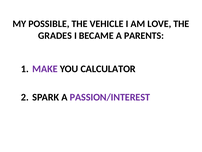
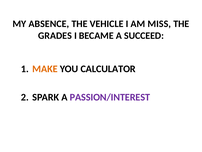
POSSIBLE: POSSIBLE -> ABSENCE (49, 24)
LOVE: LOVE -> MISS (159, 24)
PARENTS: PARENTS -> SUCCEED (144, 36)
MAKE colour: purple -> orange (45, 69)
